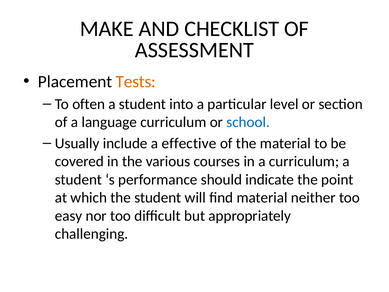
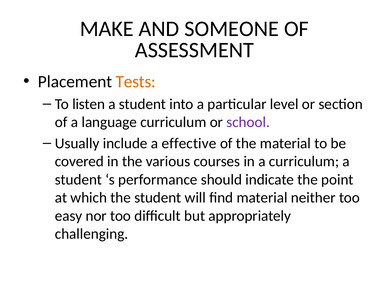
CHECKLIST: CHECKLIST -> SOMEONE (232, 29)
often: often -> listen (89, 104)
school colour: blue -> purple (248, 122)
